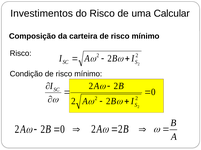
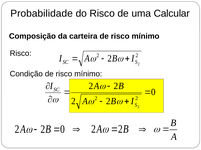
Investimentos: Investimentos -> Probabilidade (42, 13)
